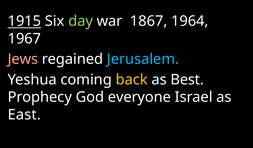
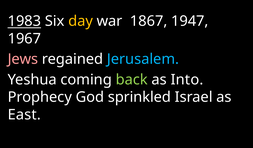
1915: 1915 -> 1983 (24, 21)
day colour: light green -> yellow (81, 21)
1964: 1964 -> 1947 (190, 21)
back colour: yellow -> light green (132, 80)
Best: Best -> Into (187, 80)
everyone: everyone -> sprinkled (139, 97)
